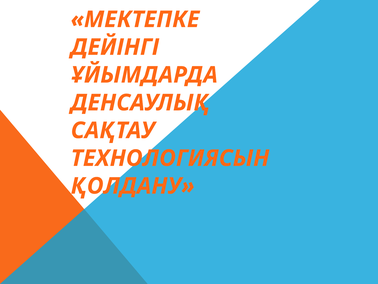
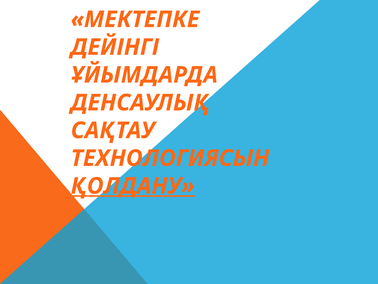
ҚОЛДАНУ underline: none -> present (133, 186)
